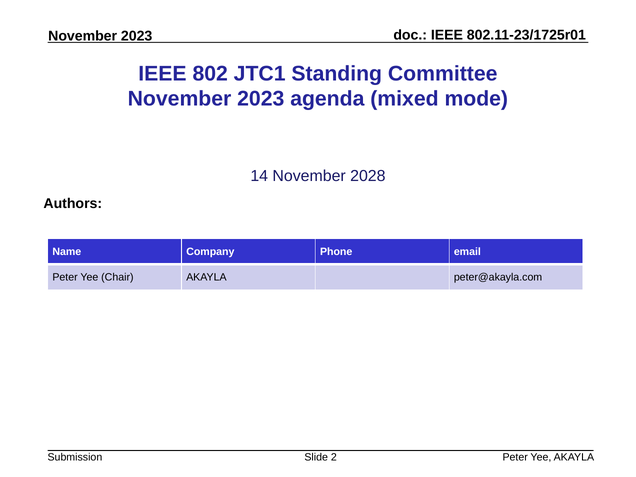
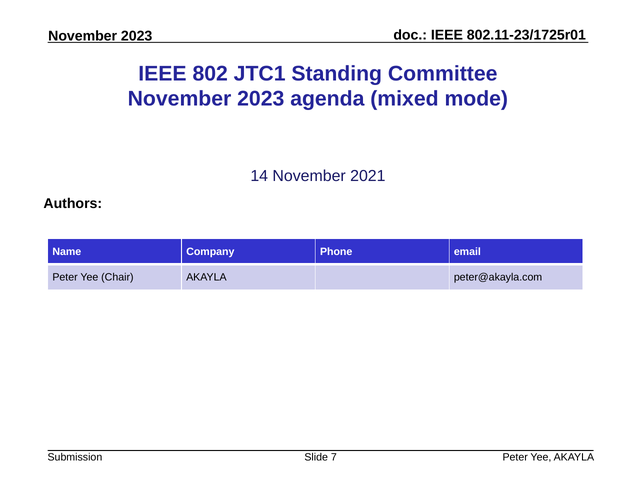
2028: 2028 -> 2021 (368, 176)
2: 2 -> 7 (334, 457)
